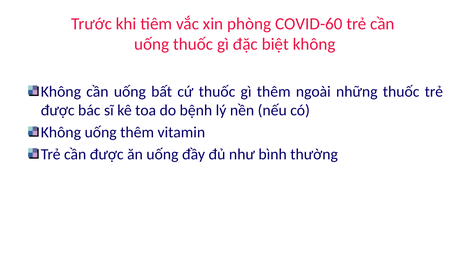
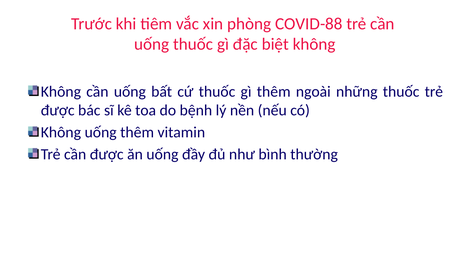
COVID-60: COVID-60 -> COVID-88 (309, 24)
